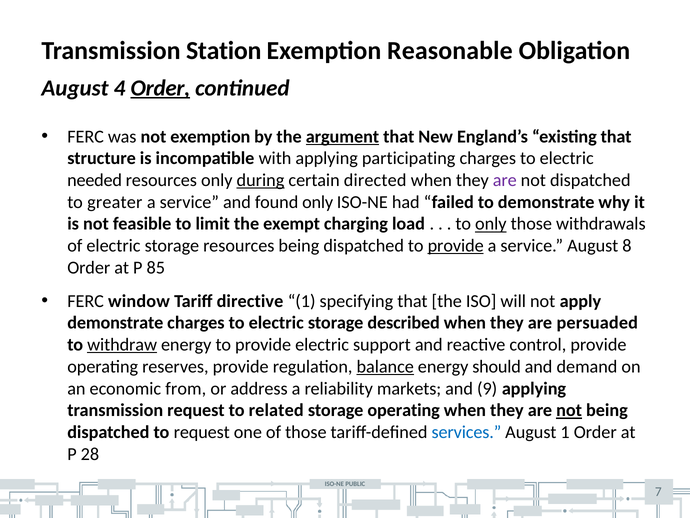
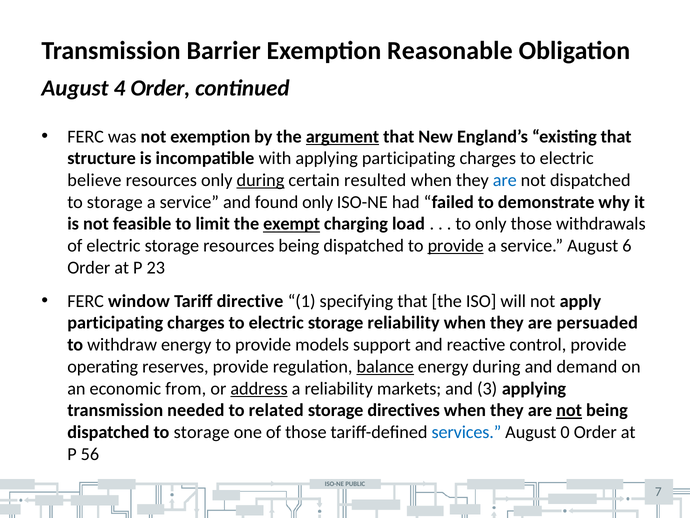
Station: Station -> Barrier (224, 51)
Order underline: present -> none (160, 88)
needed: needed -> believe (94, 180)
directed: directed -> resulted (375, 180)
are colour: purple -> blue (505, 180)
greater: greater -> storage (115, 202)
exempt underline: none -> present (292, 224)
only underline: present -> none (491, 224)
8: 8 -> 6 (627, 246)
85: 85 -> 23 (156, 267)
demonstrate: demonstrate -> participating (115, 323)
storage described: described -> reliability (404, 323)
withdraw underline: present -> none (122, 344)
provide electric: electric -> models (322, 344)
energy should: should -> during (496, 366)
address underline: none -> present (259, 388)
9: 9 -> 3 (487, 388)
transmission request: request -> needed (196, 410)
storage operating: operating -> directives (404, 410)
request: request -> storage (202, 432)
August 1: 1 -> 0 (565, 432)
28: 28 -> 56 (90, 454)
